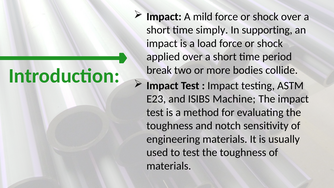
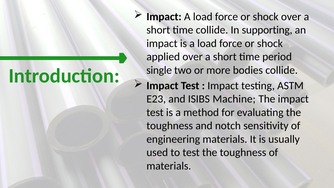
Impact A mild: mild -> load (203, 17)
time simply: simply -> collide (212, 30)
break: break -> single (159, 70)
